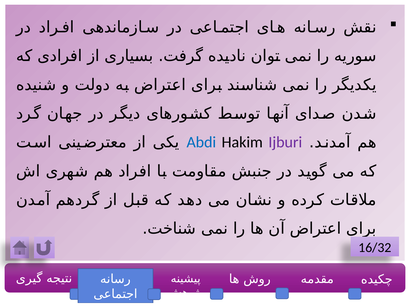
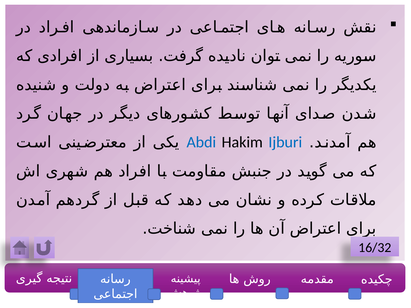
Ijburi colour: purple -> blue (285, 142)
